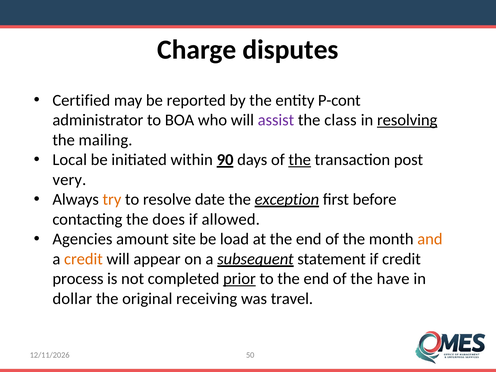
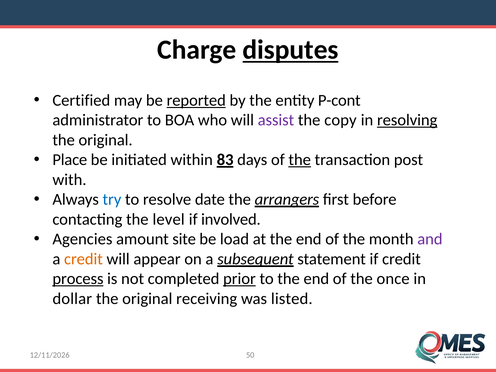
disputes underline: none -> present (290, 50)
reported underline: none -> present (196, 100)
class: class -> copy (340, 120)
mailing: mailing -> original (106, 140)
Local: Local -> Place (70, 160)
90: 90 -> 83 (225, 160)
very: very -> with (69, 180)
try colour: orange -> blue (112, 200)
exception: exception -> arrangers (287, 200)
does: does -> level (169, 219)
allowed: allowed -> involved (231, 219)
and colour: orange -> purple (430, 239)
process underline: none -> present (78, 279)
have: have -> once (393, 279)
travel: travel -> listed (292, 299)
